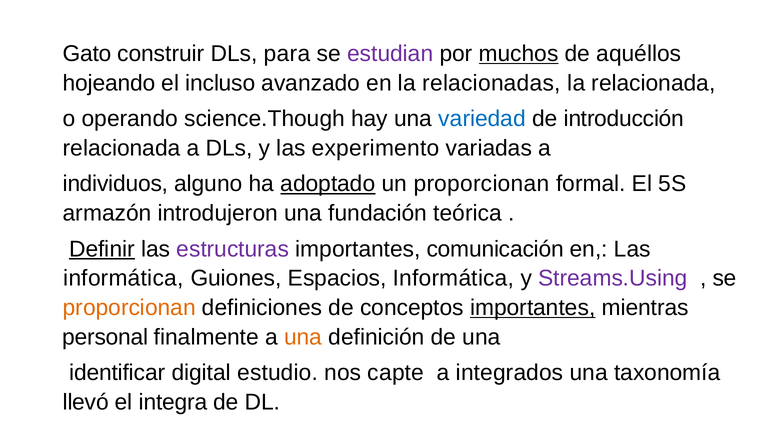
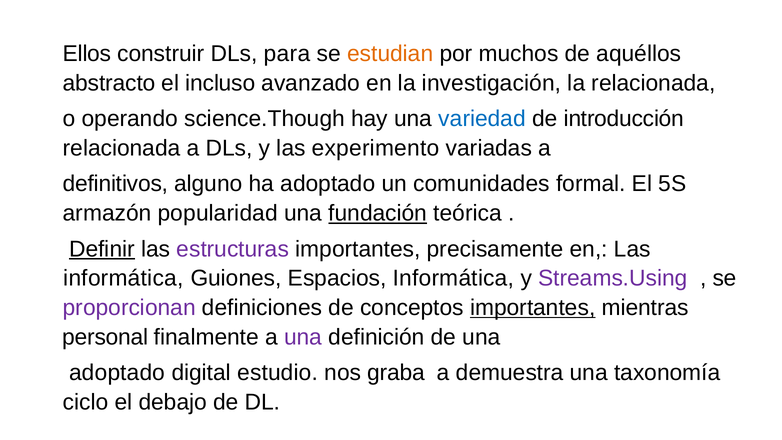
Gato: Gato -> Ellos (87, 54)
estudian colour: purple -> orange (390, 54)
muchos underline: present -> none (519, 54)
hojeando: hojeando -> abstracto (109, 83)
relacionadas: relacionadas -> investigación (492, 83)
individuos: individuos -> definitivos (115, 184)
adoptado underline: present -> none (328, 184)
un proporcionan: proporcionan -> comunidades (481, 184)
introdujeron: introdujeron -> popularidad (218, 213)
fundación underline: none -> present (378, 213)
comunicación: comunicación -> precisamente (495, 249)
proporcionan colour: orange -> purple (129, 308)
una colour: orange -> purple (303, 337)
identificar: identificar -> adoptado (117, 373)
capte: capte -> graba (396, 373)
integrados: integrados -> demuestra (510, 373)
llevó: llevó -> ciclo (86, 402)
integra: integra -> debajo (173, 402)
